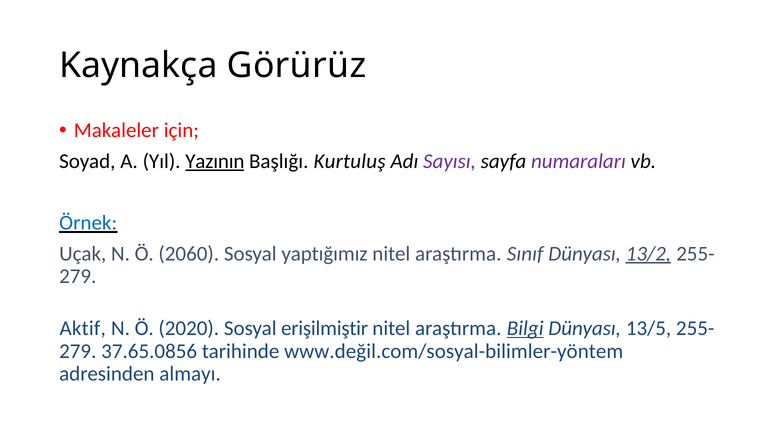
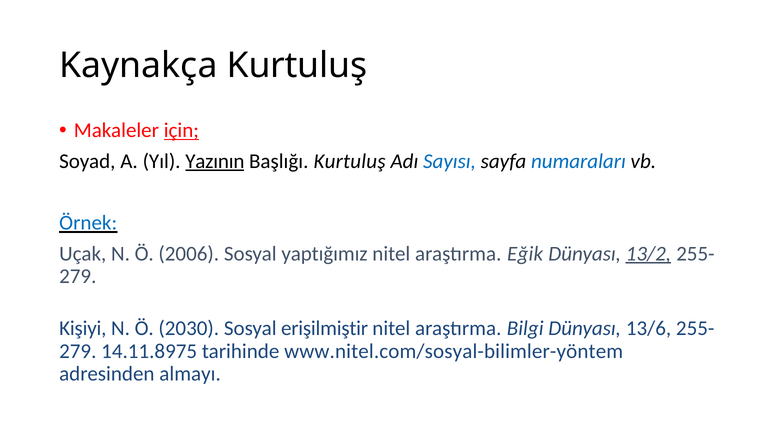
Kaynakça Görürüz: Görürüz -> Kurtuluş (297, 65)
için underline: none -> present (181, 130)
Sayısı colour: purple -> blue (450, 161)
numaraları colour: purple -> blue (578, 161)
2060: 2060 -> 2006 (189, 254)
Sınıf: Sınıf -> Eğik (525, 254)
Aktif: Aktif -> Kişiyi (83, 328)
2020: 2020 -> 2030 (189, 328)
Bilgi underline: present -> none (525, 328)
13/5: 13/5 -> 13/6 (649, 328)
37.65.0856: 37.65.0856 -> 14.11.8975 (149, 351)
www.değil.com/sosyal-bilimler-yöntem: www.değil.com/sosyal-bilimler-yöntem -> www.nitel.com/sosyal-bilimler-yöntem (454, 351)
